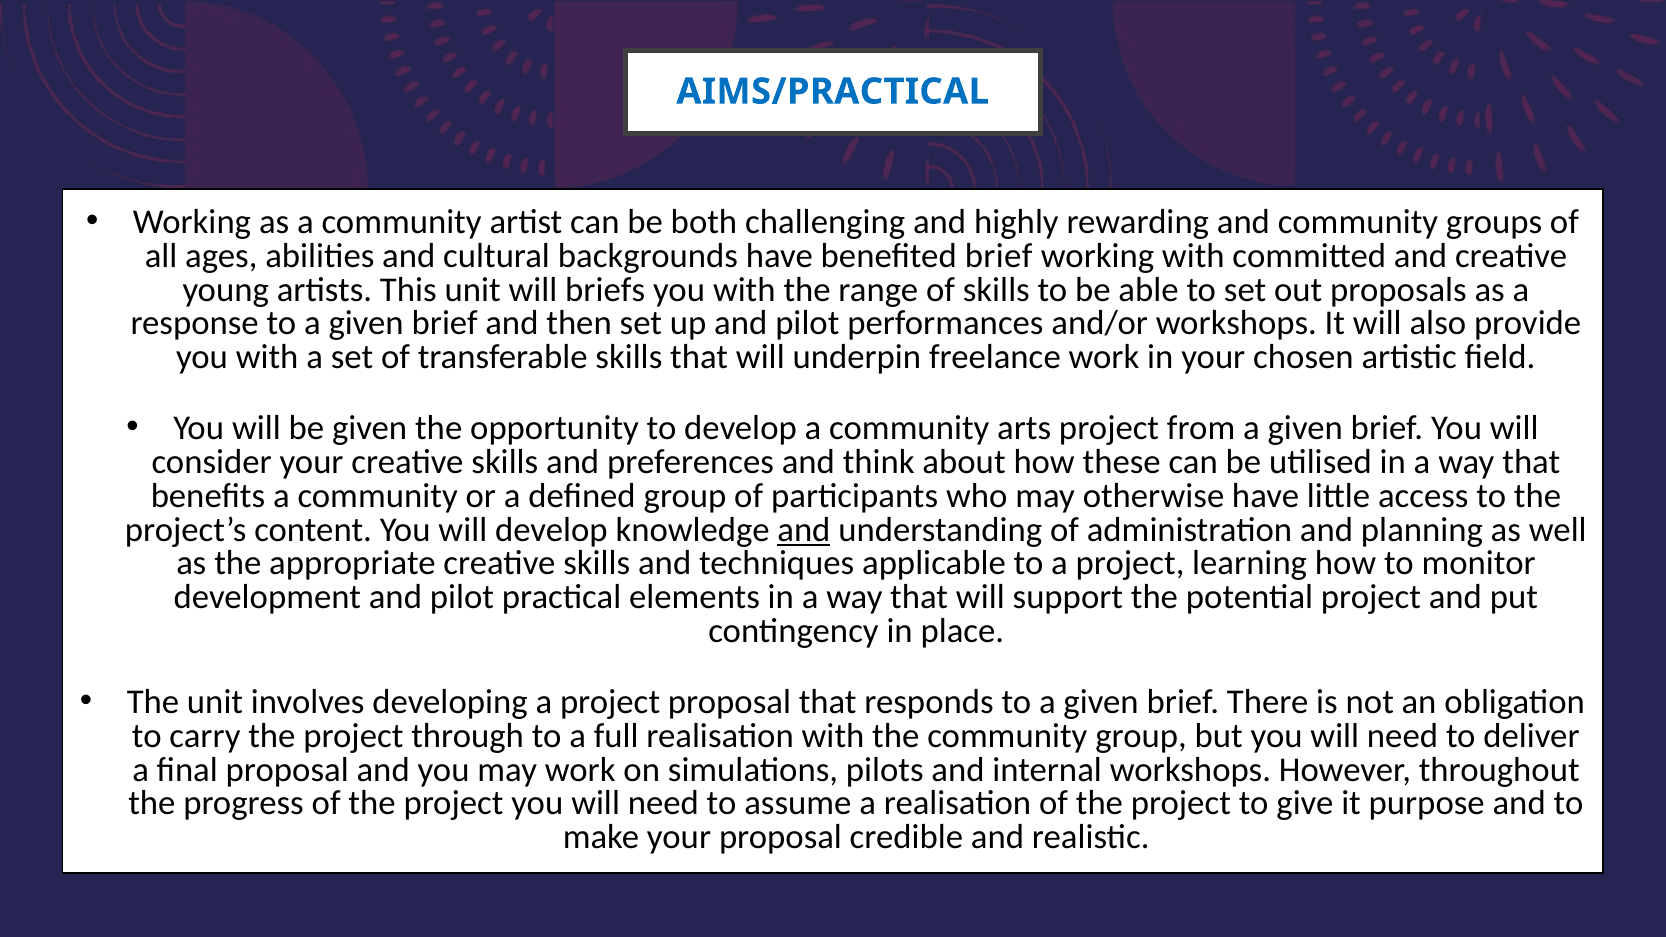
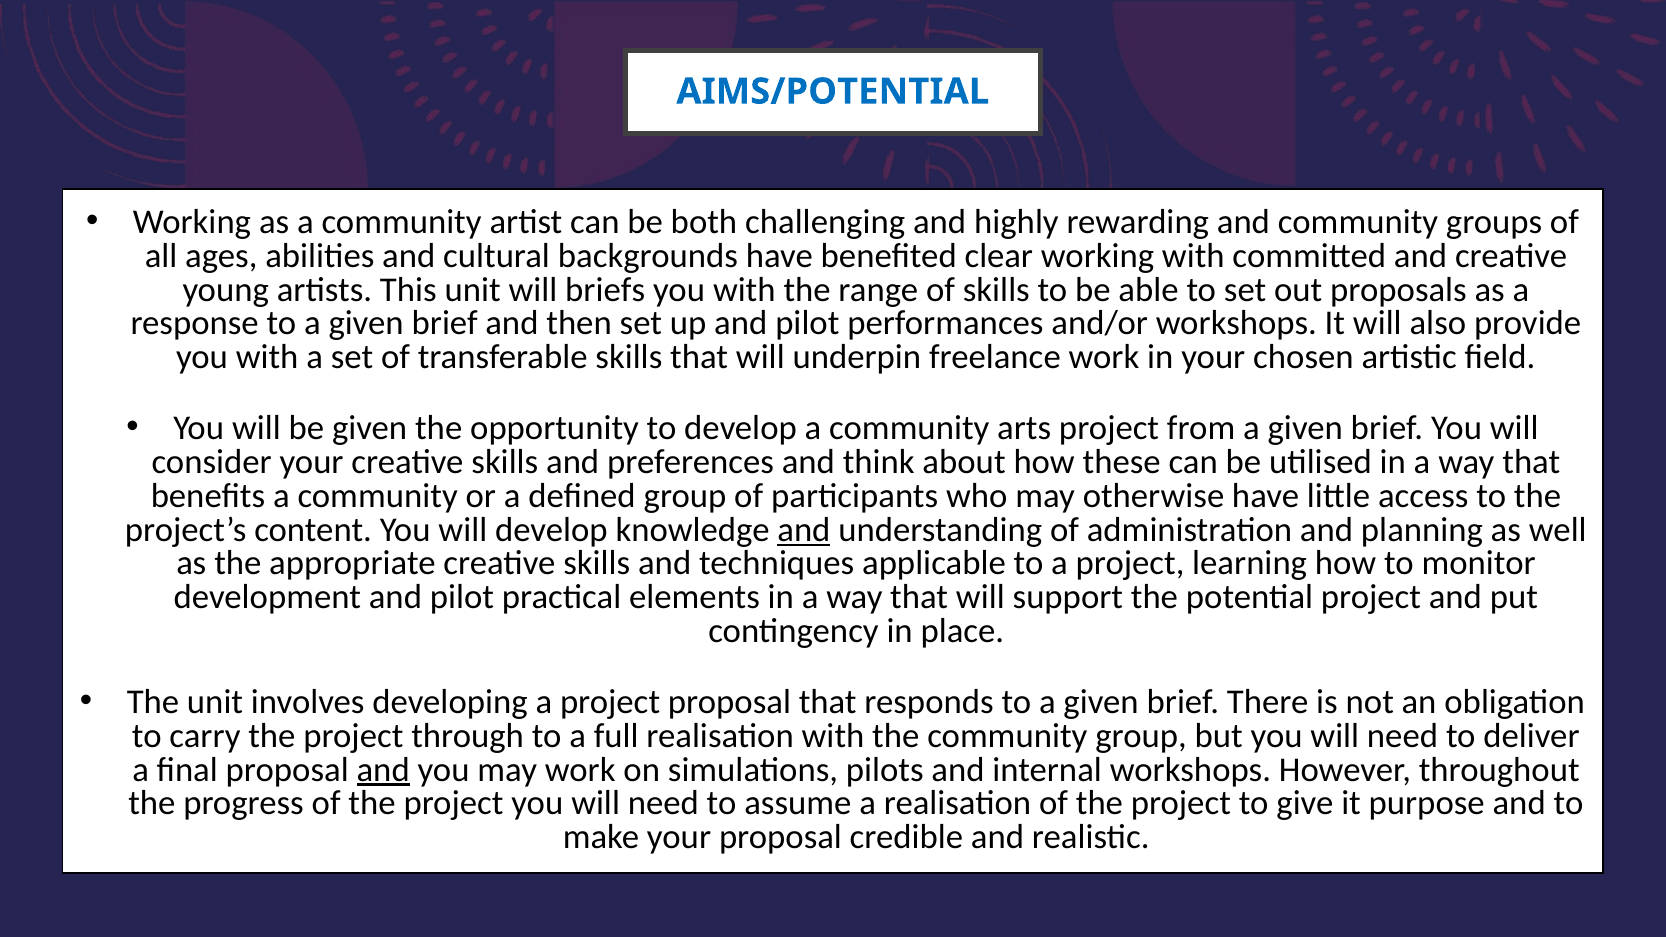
AIMS/PRACTICAL: AIMS/PRACTICAL -> AIMS/POTENTIAL (833, 92)
benefited brief: brief -> clear (999, 256)
and underline: none -> present (383, 770)
